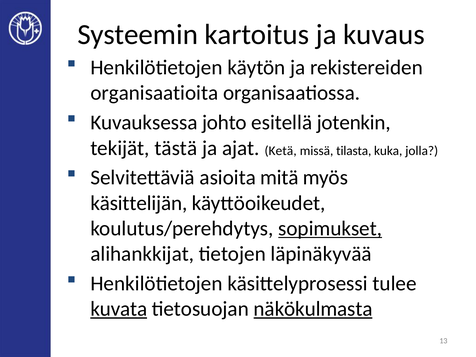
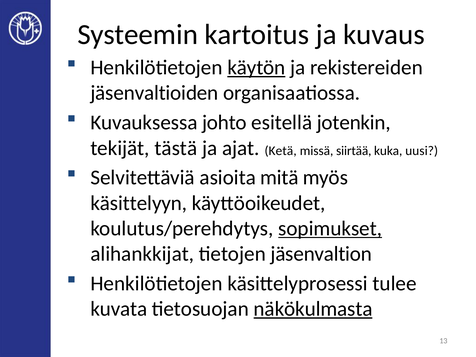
käytön underline: none -> present (256, 68)
organisaatioita: organisaatioita -> jäsenvaltioiden (154, 93)
tilasta: tilasta -> siirtää (354, 151)
jolla: jolla -> uusi (422, 151)
käsittelijän: käsittelijän -> käsittelyyn (139, 203)
läpinäkyvää: läpinäkyvää -> jäsenvaltion (321, 254)
kuvata underline: present -> none (119, 309)
